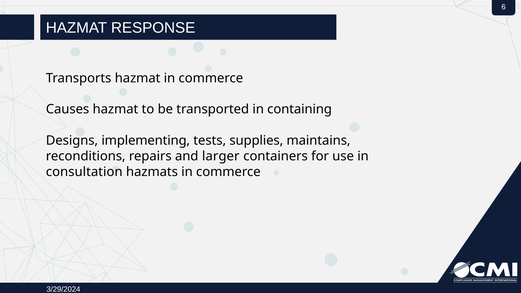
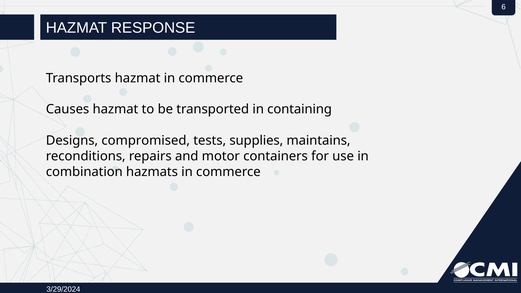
implementing: implementing -> compromised (146, 141)
larger: larger -> motor (221, 156)
consultation: consultation -> combination (84, 172)
